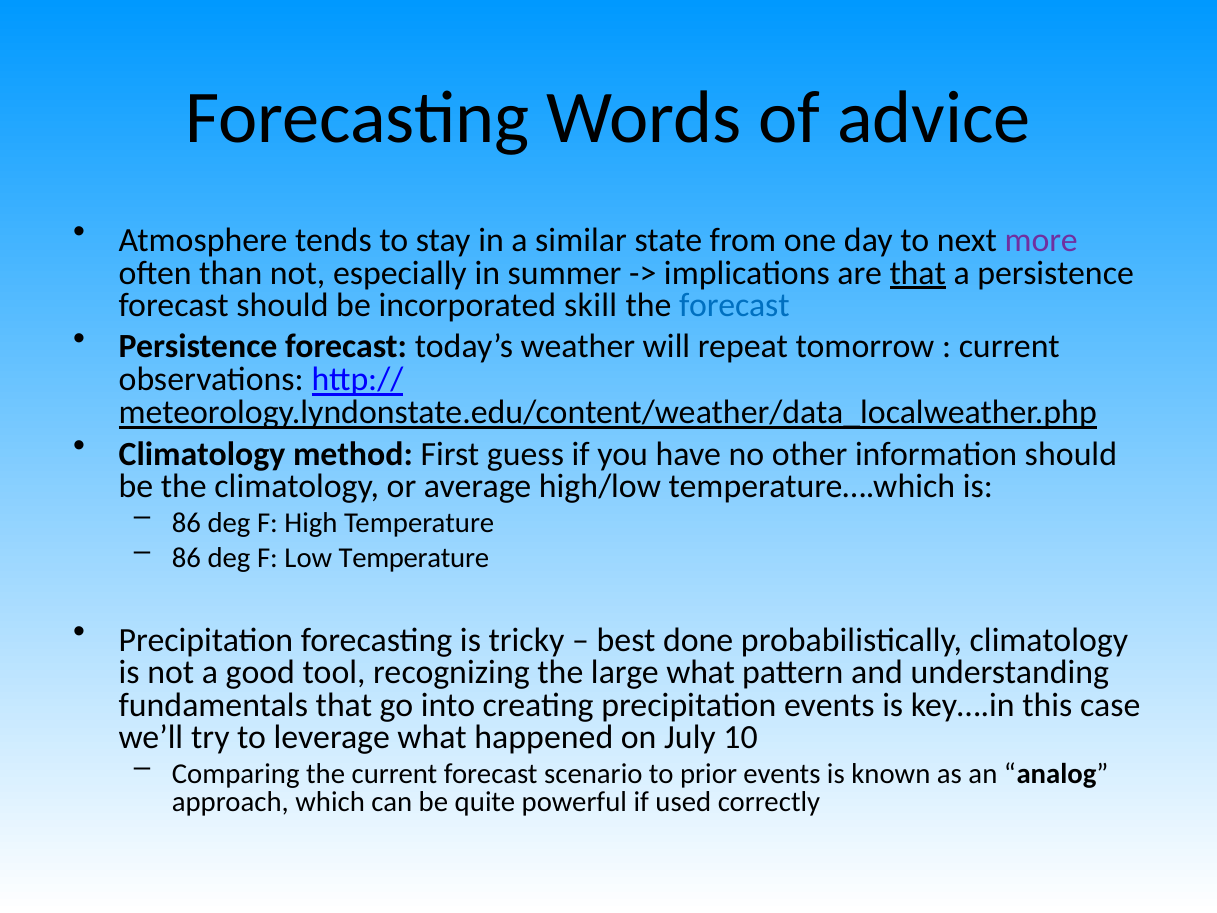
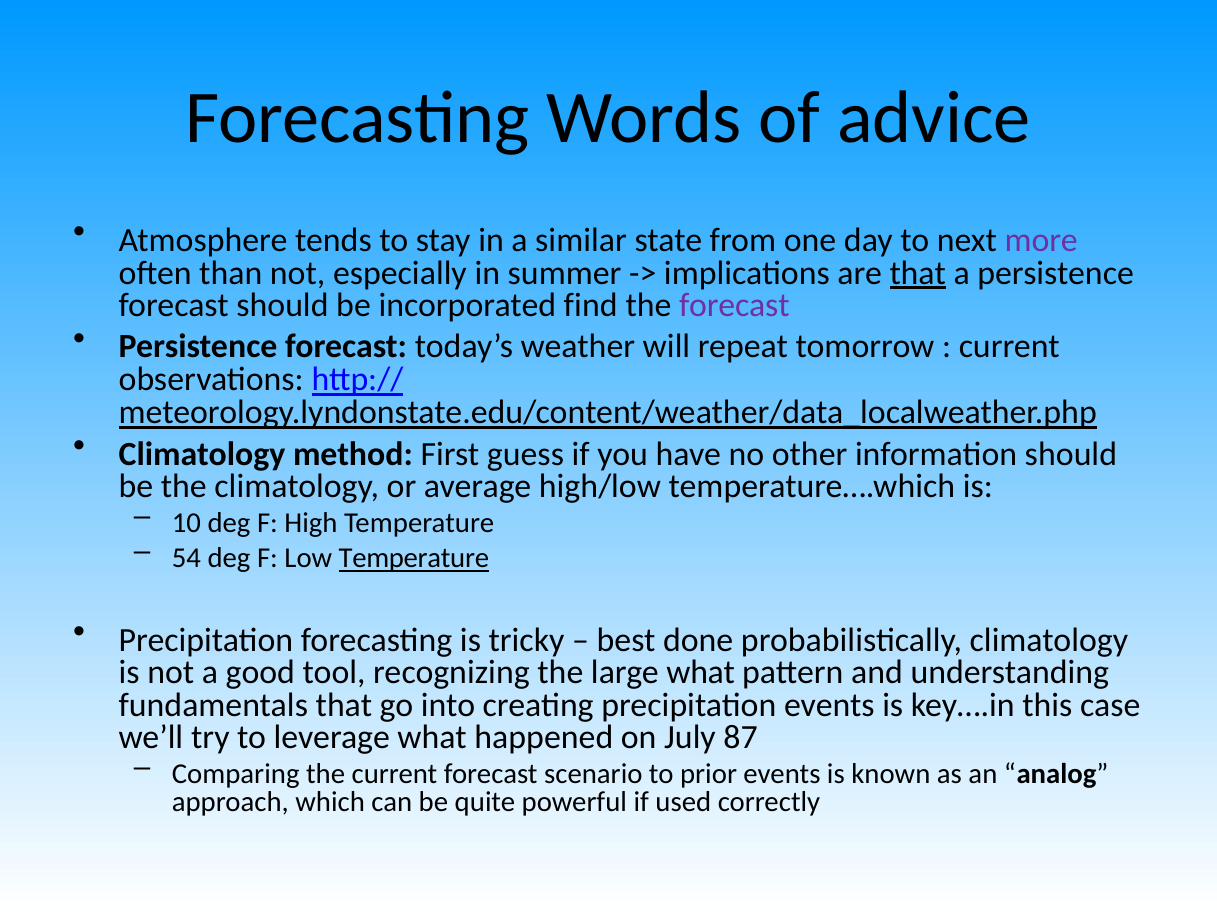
skill: skill -> find (591, 305)
forecast colour: blue -> purple (734, 305)
86: 86 -> 10 (186, 523)
86: 86 -> 54 (186, 558)
Temperature underline: none -> present (414, 558)
10: 10 -> 87 (741, 737)
